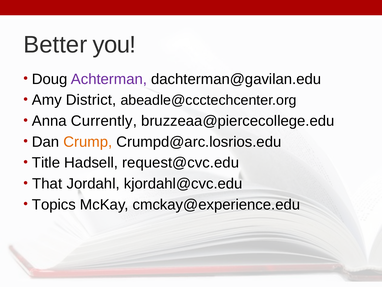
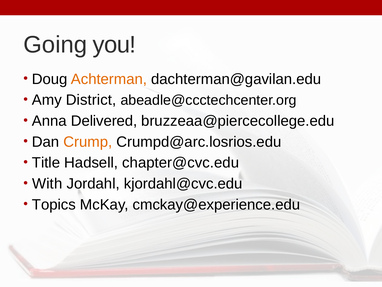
Better: Better -> Going (55, 45)
Achterman colour: purple -> orange (109, 79)
Currently: Currently -> Delivered (104, 121)
request@cvc.edu: request@cvc.edu -> chapter@cvc.edu (181, 163)
That: That -> With (47, 183)
